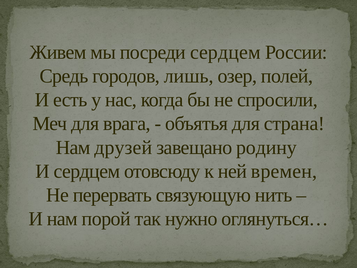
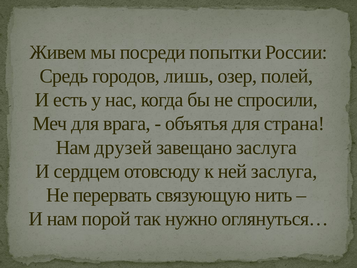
посреди сердцем: сердцем -> попытки (226, 52)
завещано родину: родину -> заслуга (267, 147)
ней времен: времен -> заслуга (284, 171)
